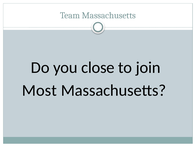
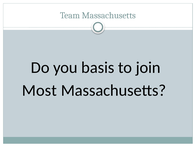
close: close -> basis (98, 68)
